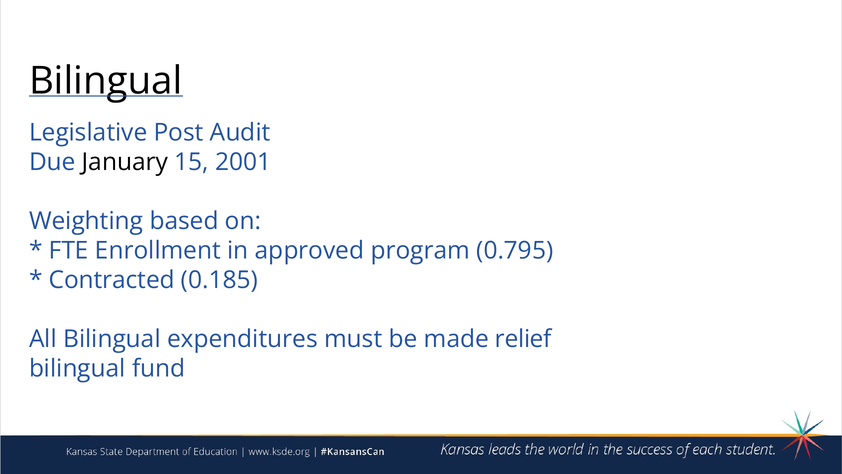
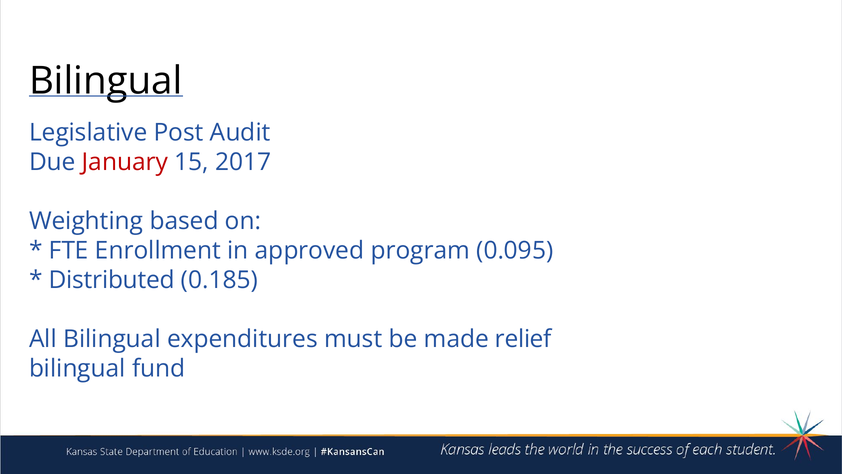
January colour: black -> red (125, 162)
2001: 2001 -> 2017 (243, 162)
0.795: 0.795 -> 0.095 (515, 251)
Contracted: Contracted -> Distributed (112, 280)
